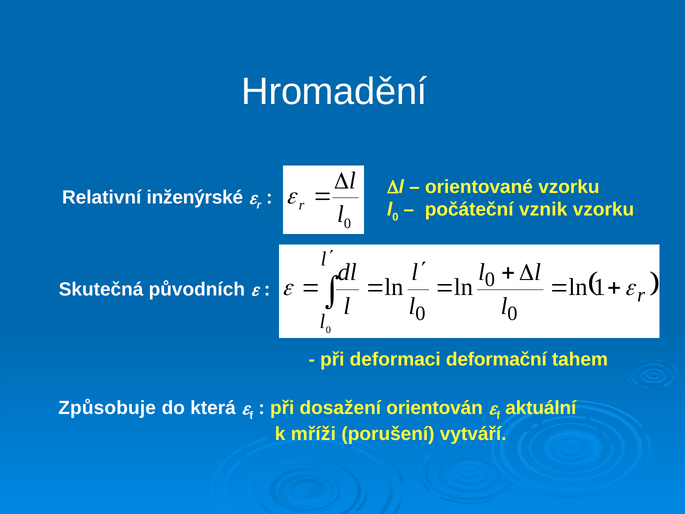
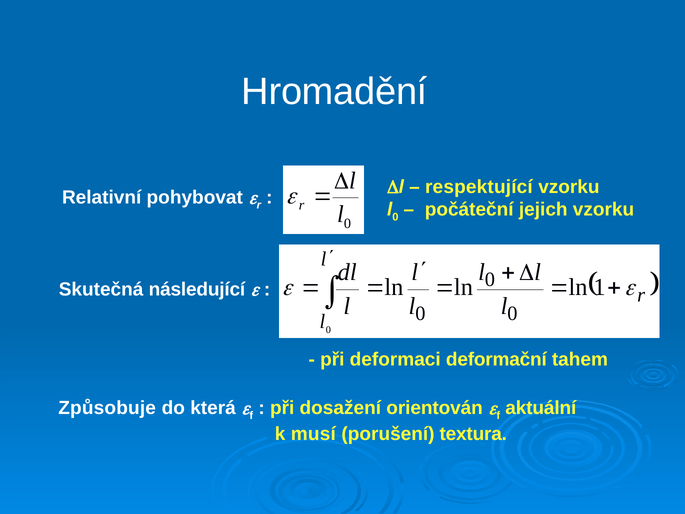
orientované: orientované -> respektující (479, 187)
inženýrské: inženýrské -> pohybovat (195, 197)
vznik: vznik -> jejich (543, 209)
původních: původních -> následující (197, 289)
mříži: mříži -> musí (313, 434)
vytváří: vytváří -> textura (473, 434)
